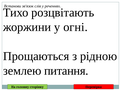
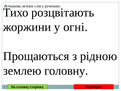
землею питання: питання -> головну (66, 71)
